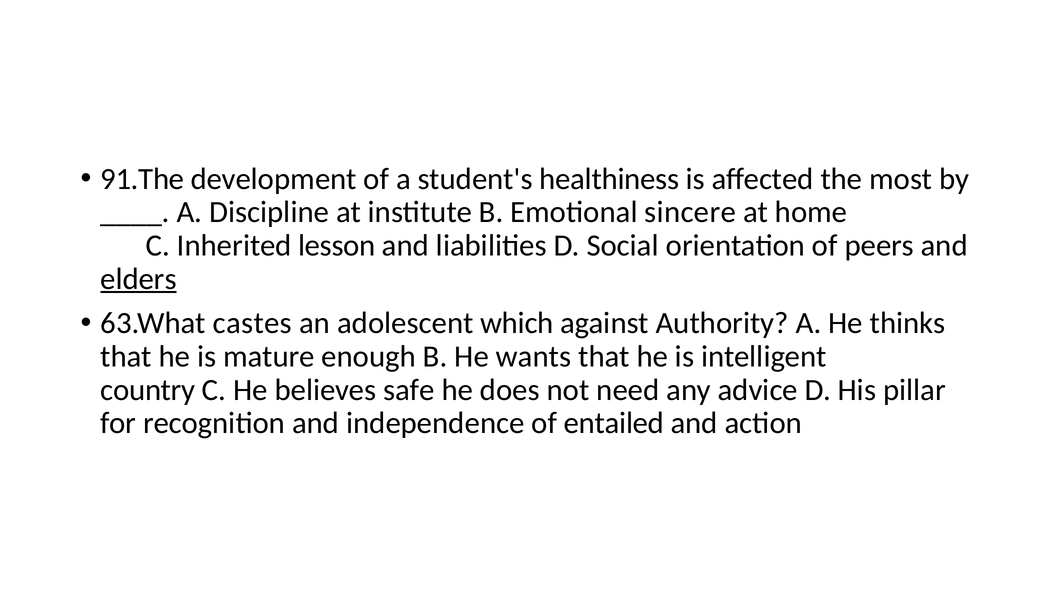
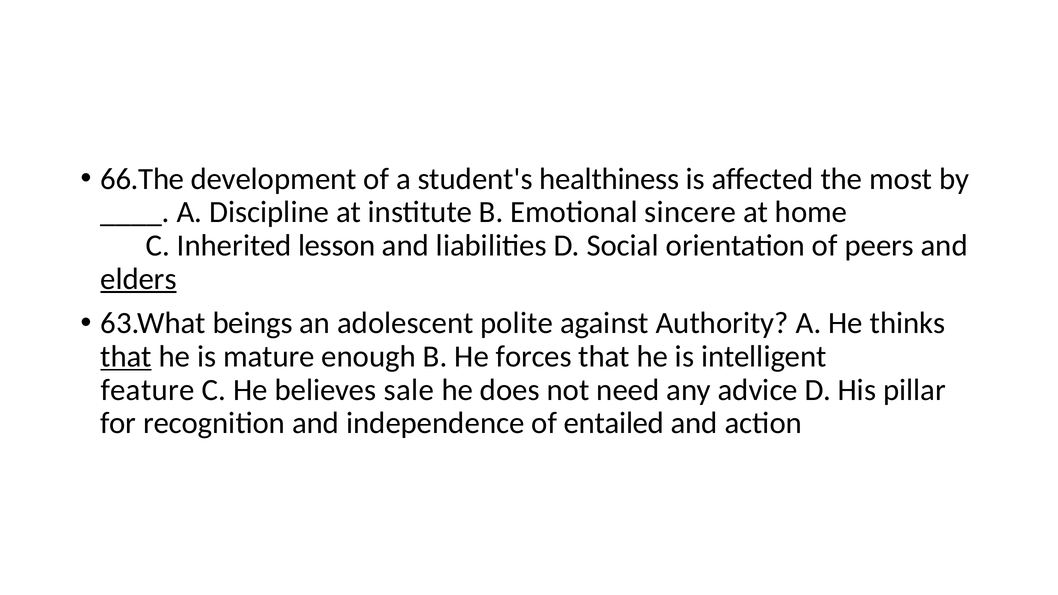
91.The: 91.The -> 66.The (142, 179)
castes: castes -> beings (253, 323)
which: which -> polite (517, 323)
that underline: none -> present (126, 357)
wants: wants -> forces (534, 357)
country: country -> feature (148, 390)
safe: safe -> sale (409, 390)
